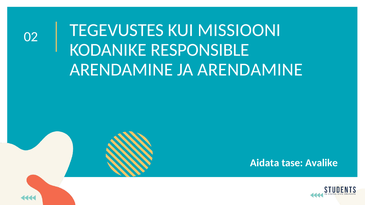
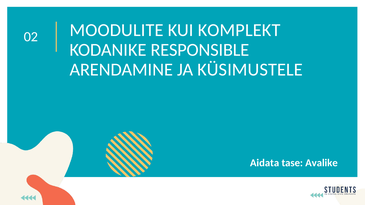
TEGEVUSTES: TEGEVUSTES -> MOODULITE (117, 30)
MISSIOONI: MISSIOONI -> KOMPLEKT (239, 30)
JA ARENDAMINE: ARENDAMINE -> KÜSIMUSTELE (250, 70)
